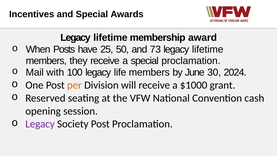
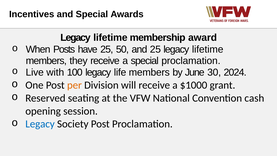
and 73: 73 -> 25 (155, 49)
Mail: Mail -> Live (35, 72)
Legacy colour: purple -> blue (40, 124)
